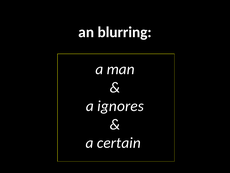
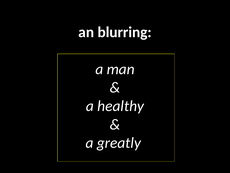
ignores: ignores -> healthy (121, 106)
certain: certain -> greatly (119, 143)
